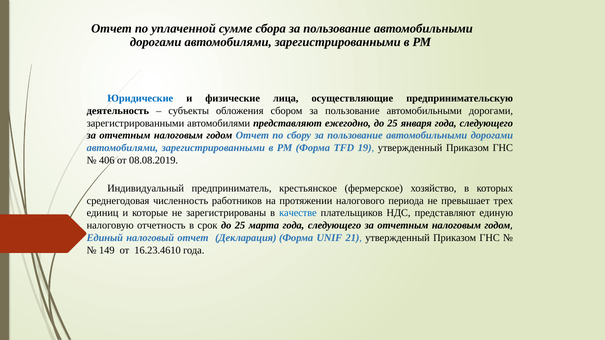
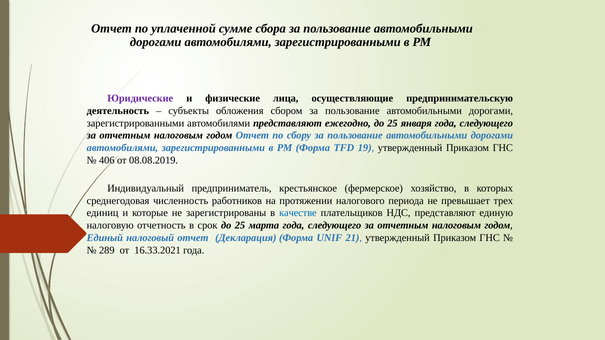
Юридические colour: blue -> purple (140, 99)
149: 149 -> 289 (107, 250)
16.23.4610: 16.23.4610 -> 16.33.2021 (158, 250)
